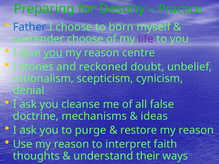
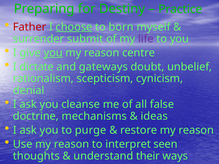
Father colour: blue -> red (30, 27)
choose underline: none -> present (74, 27)
surrender choose: choose -> submit (85, 39)
stones: stones -> dictate (37, 67)
reckoned: reckoned -> gateways (103, 67)
faith: faith -> seen (165, 144)
